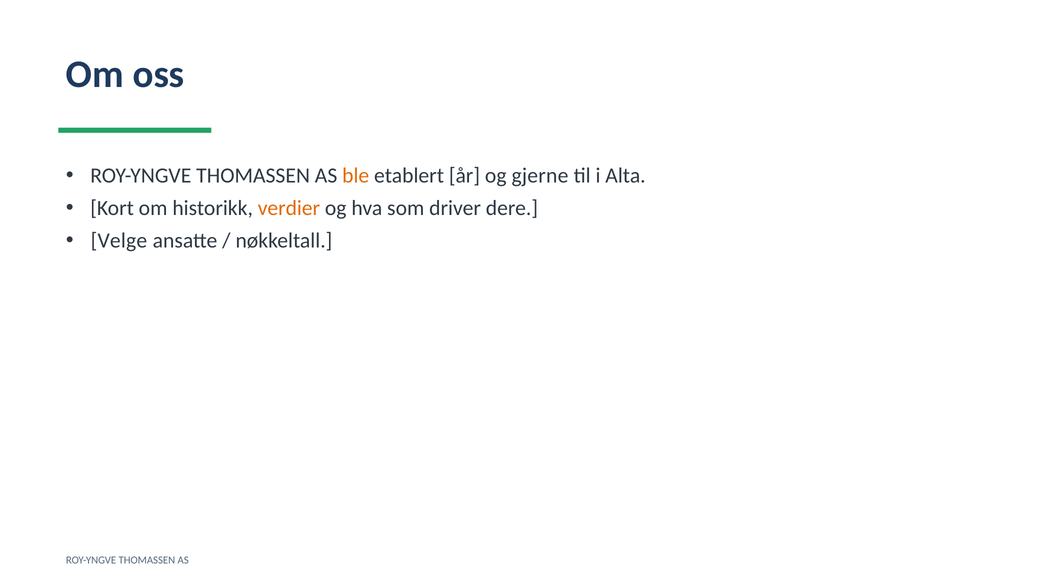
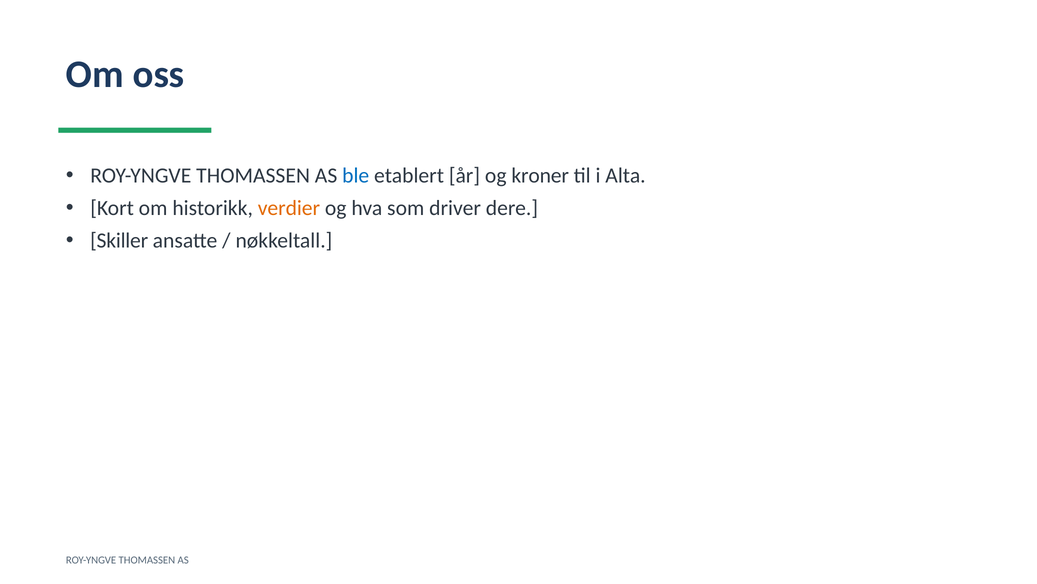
ble colour: orange -> blue (356, 176)
gjerne: gjerne -> kroner (540, 176)
Velge: Velge -> Skiller (119, 240)
